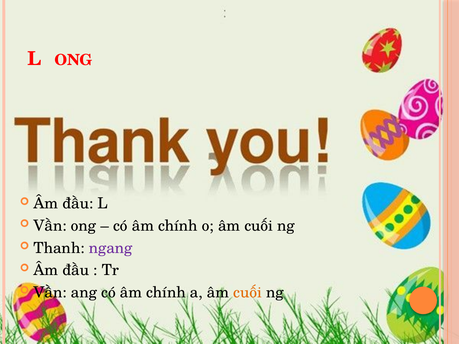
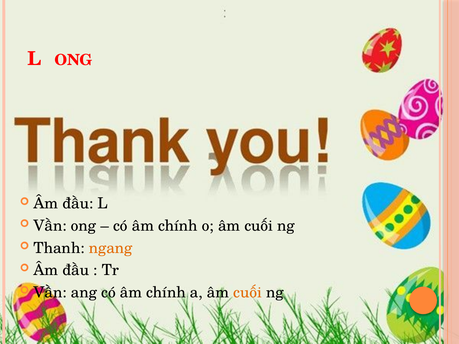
ngang colour: purple -> orange (111, 248)
